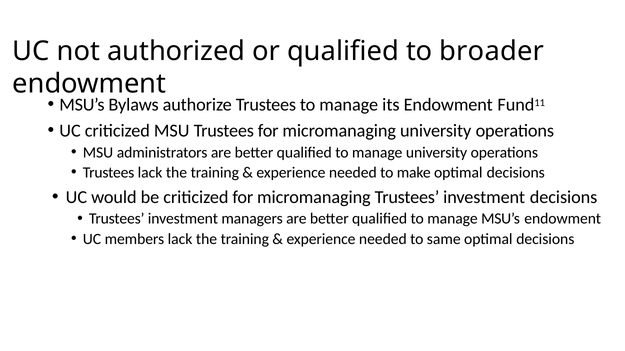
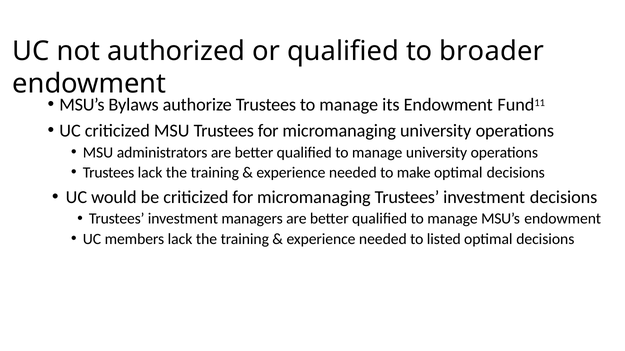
same: same -> listed (444, 239)
